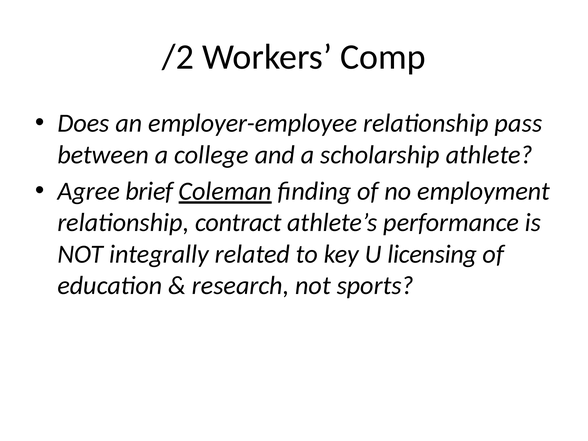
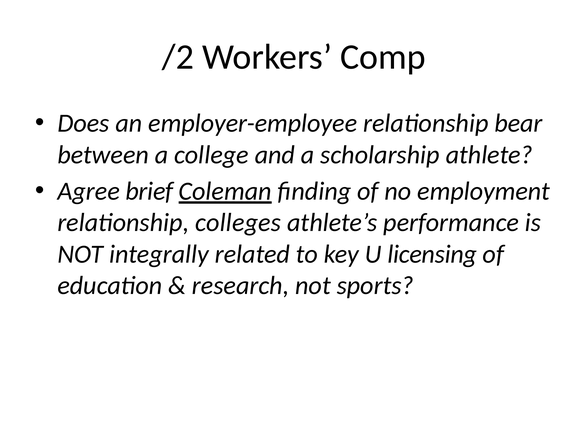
pass: pass -> bear (518, 123)
contract: contract -> colleges (238, 223)
